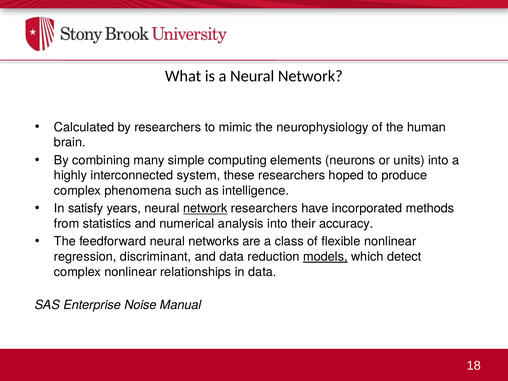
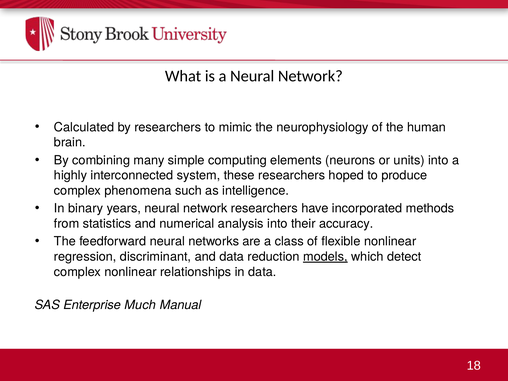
satisfy: satisfy -> binary (86, 208)
network underline: present -> none (205, 208)
Noise: Noise -> Much (140, 305)
